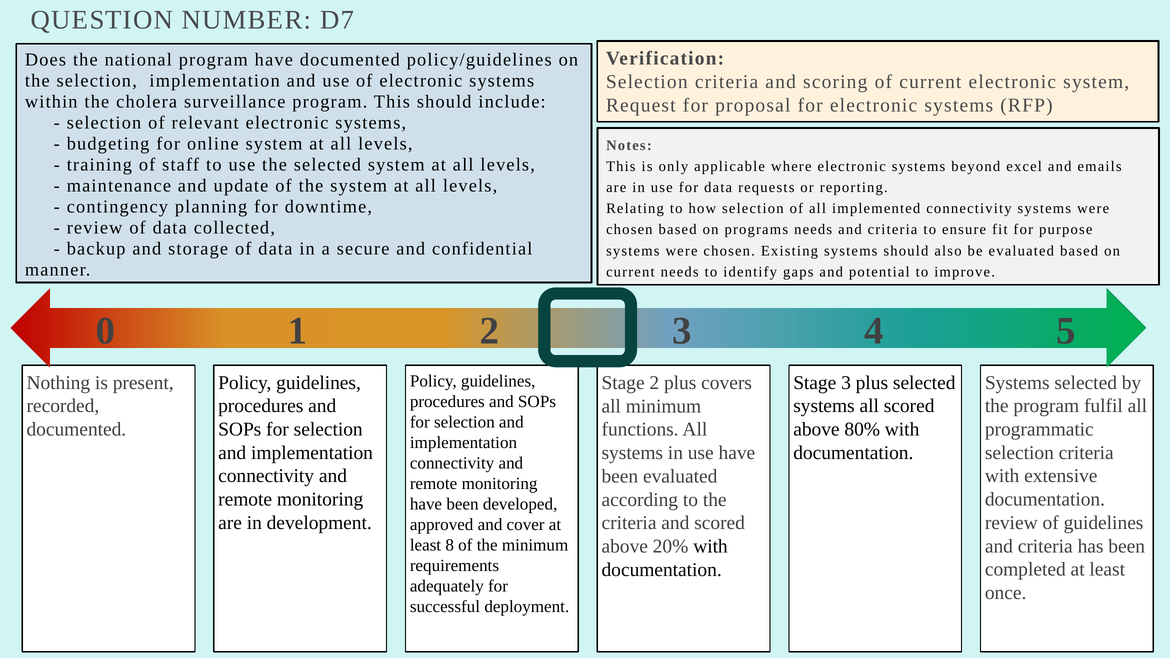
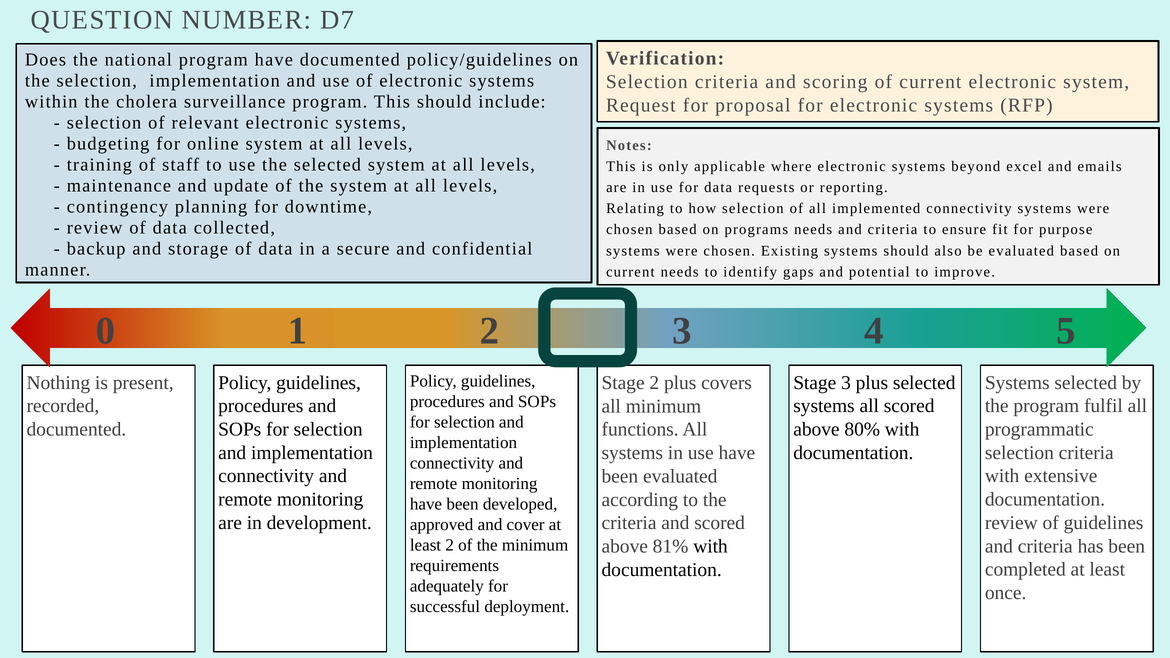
least 8: 8 -> 2 (450, 545)
20%: 20% -> 81% (671, 546)
